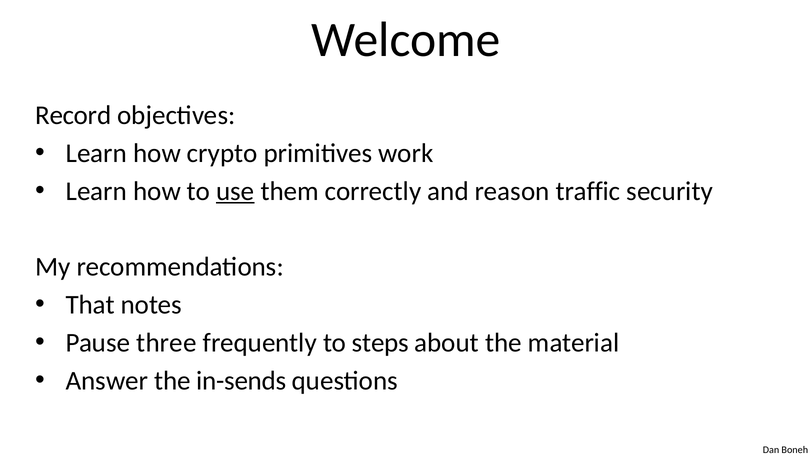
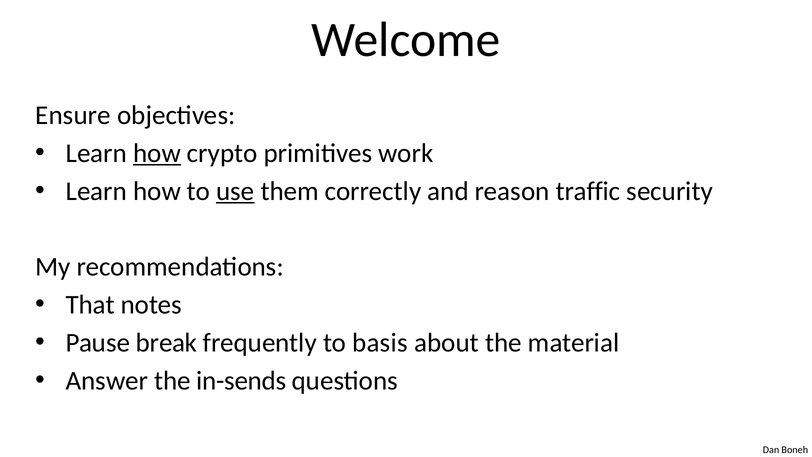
Record: Record -> Ensure (73, 115)
how underline: none -> present (157, 153)
three: three -> break (167, 343)
steps: steps -> basis (380, 343)
